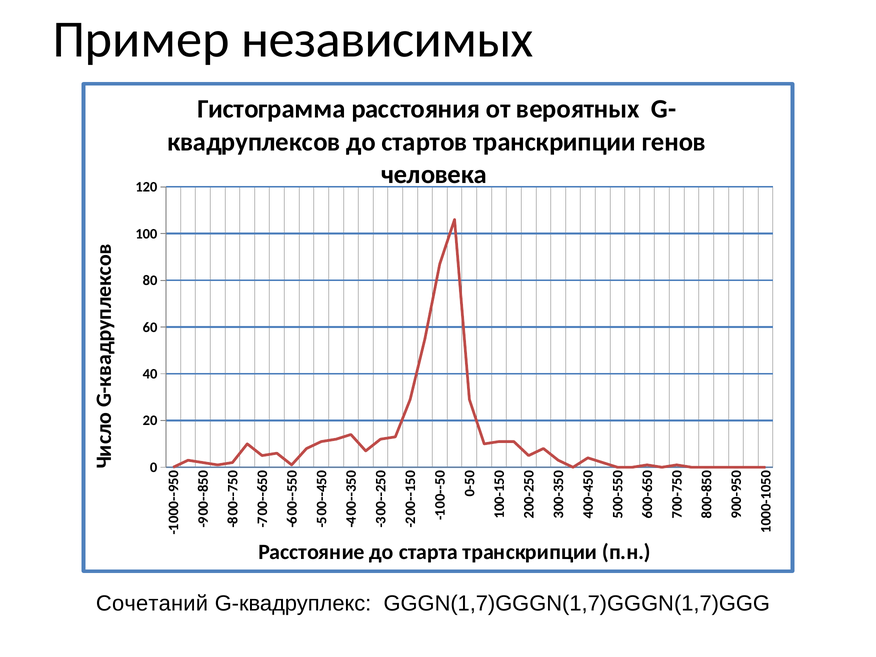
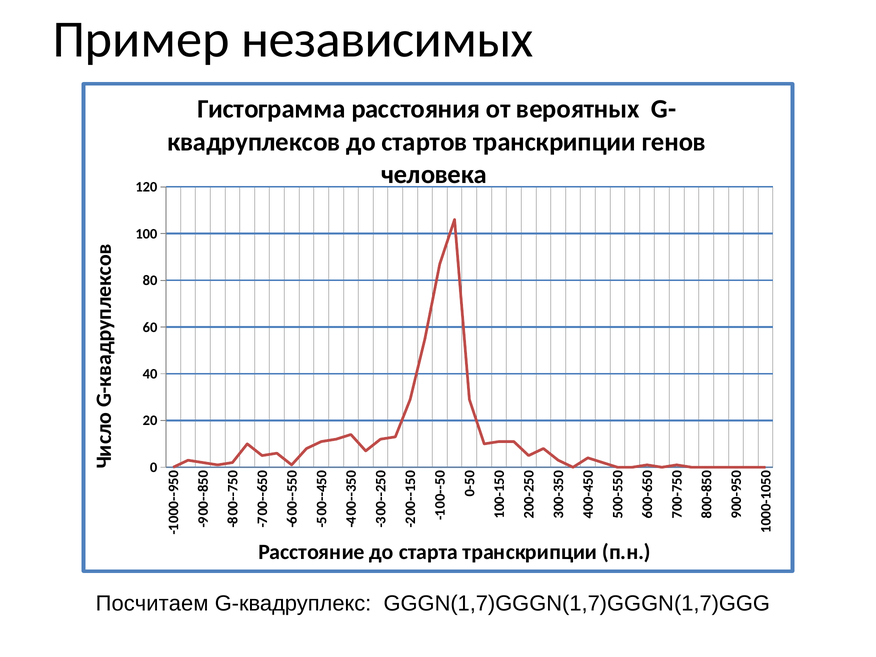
Сочетаний: Сочетаний -> Посчитаем (152, 604)
